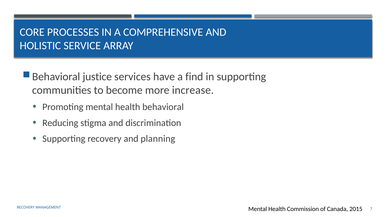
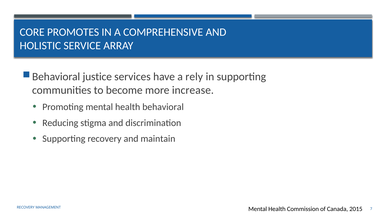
PROCESSES: PROCESSES -> PROMOTES (73, 32)
find: find -> rely (194, 77)
planning: planning -> maintain (158, 139)
